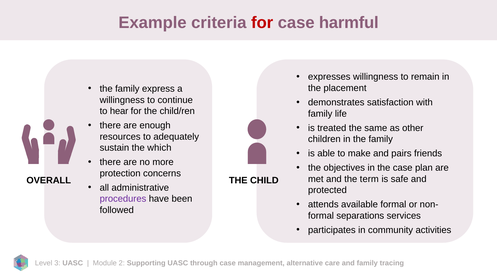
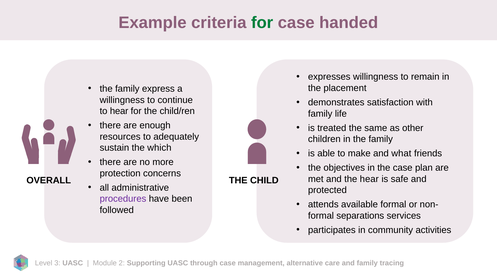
for colour: red -> green (262, 23)
harmful: harmful -> handed (349, 23)
pairs: pairs -> what (401, 153)
the term: term -> hear (369, 179)
